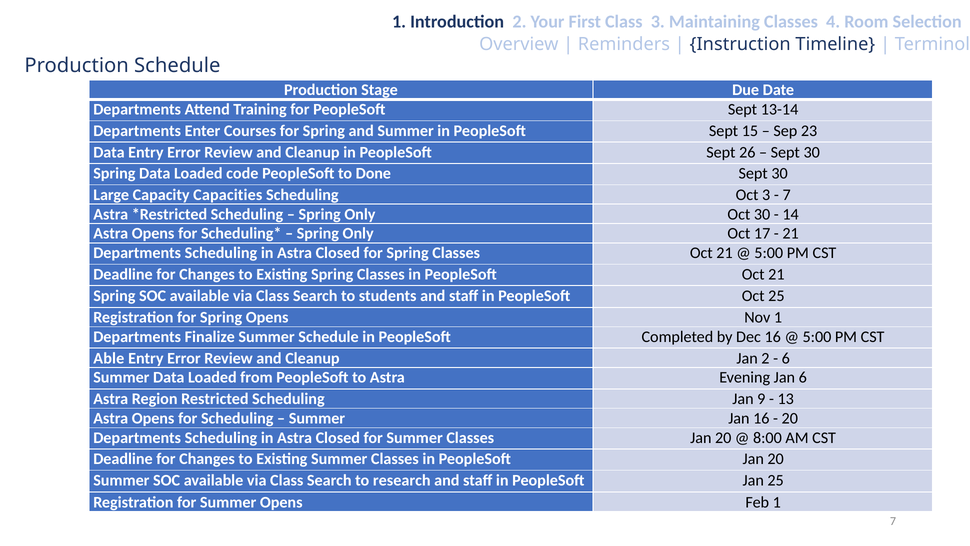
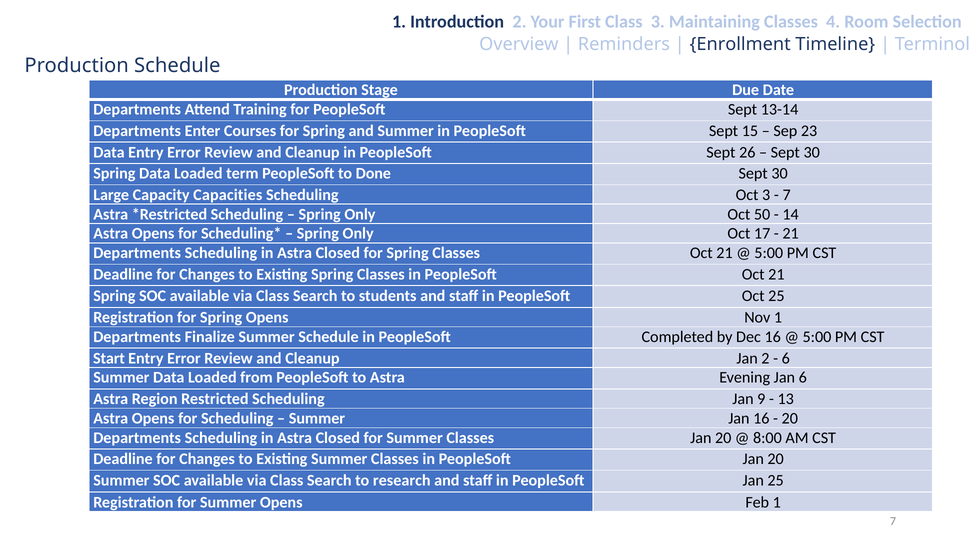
Instruction: Instruction -> Enrollment (740, 44)
code: code -> term (242, 173)
Oct 30: 30 -> 50 (762, 214)
Able: Able -> Start (109, 358)
